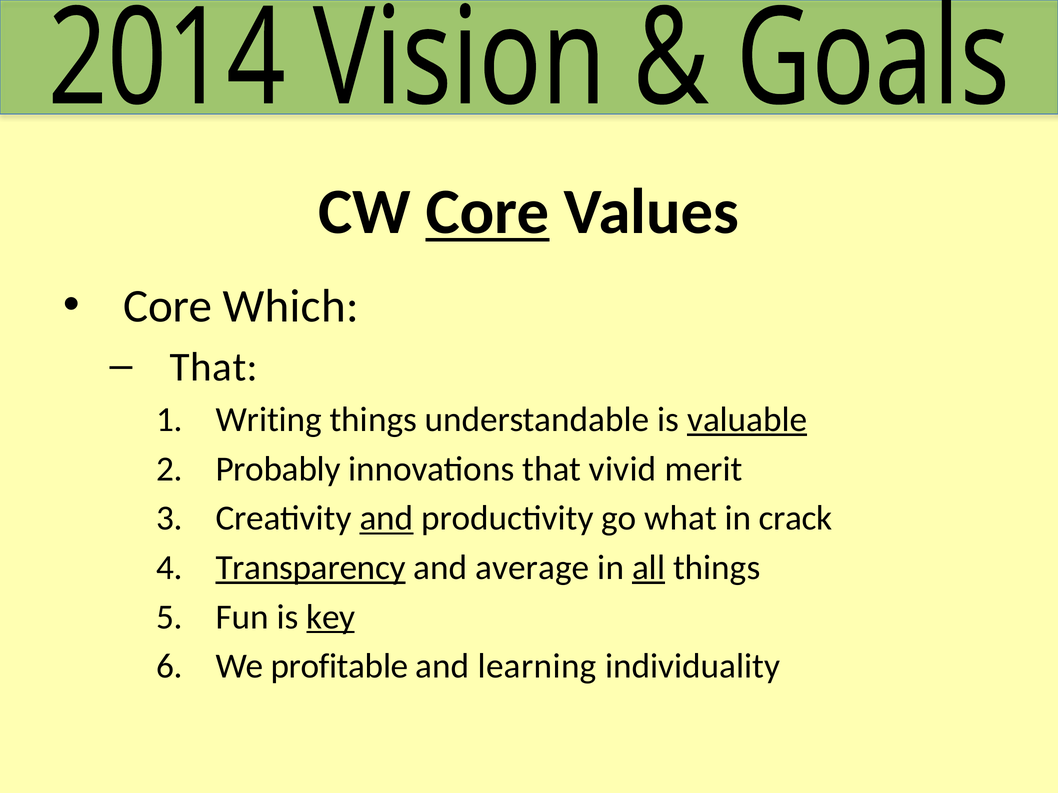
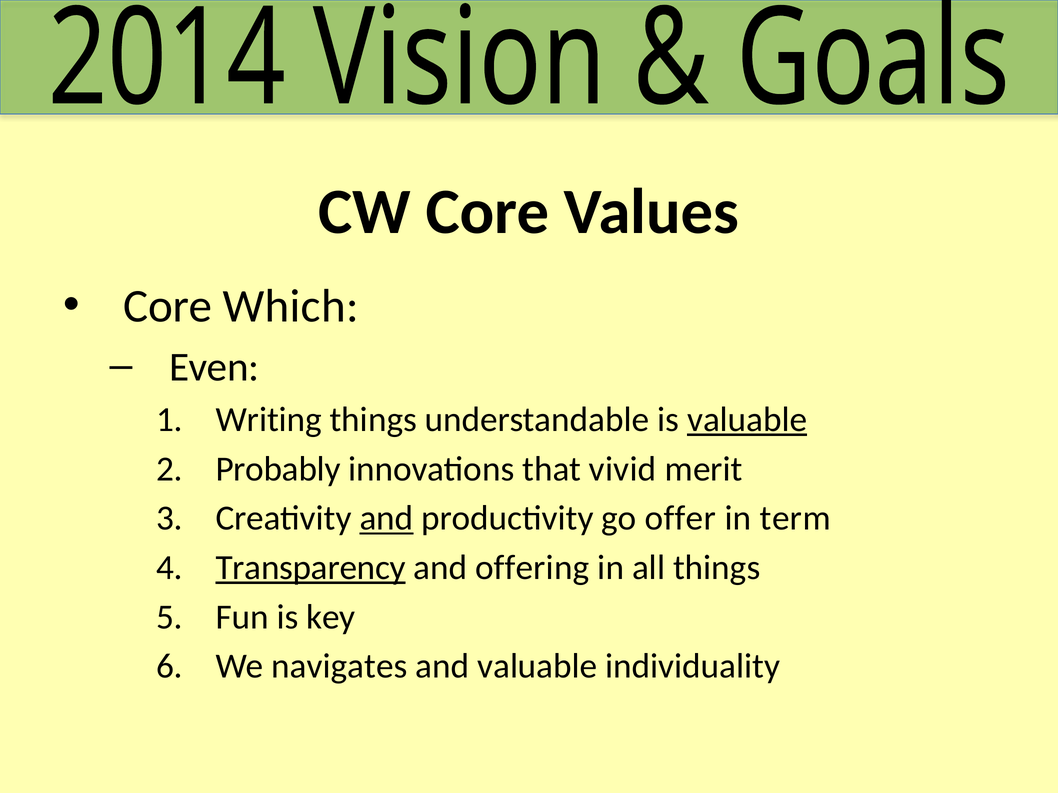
Core underline: present -> none (487, 212)
That: That -> Even (214, 367)
what: what -> offer (680, 519)
crack: crack -> term (795, 519)
average: average -> offering (532, 568)
all underline: present -> none (649, 568)
key underline: present -> none (331, 617)
profitable: profitable -> navigates (339, 667)
and learning: learning -> valuable (537, 667)
